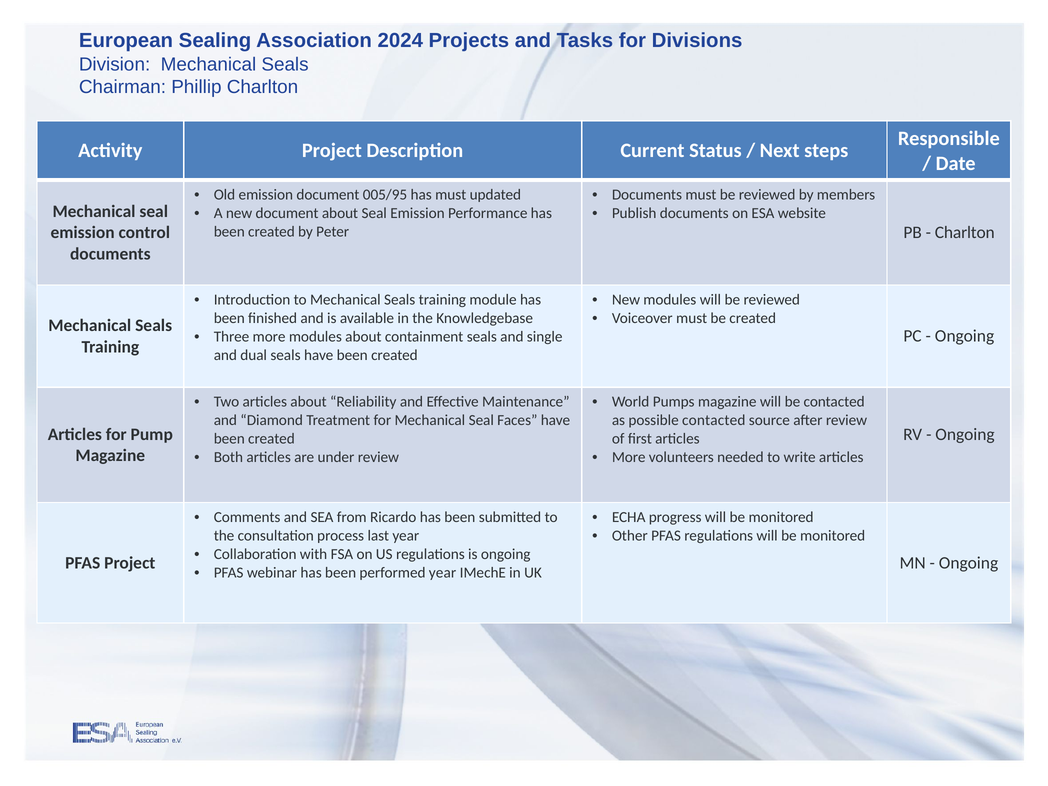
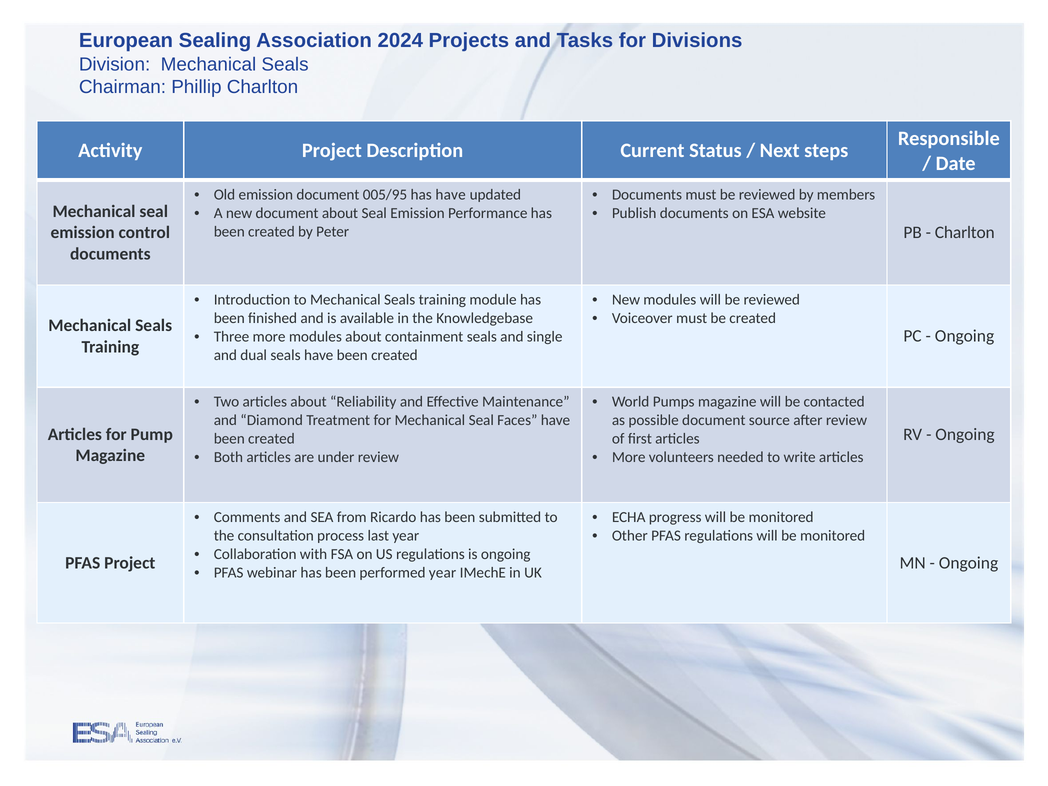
has must: must -> have (451, 195)
possible contacted: contacted -> document (714, 420)
